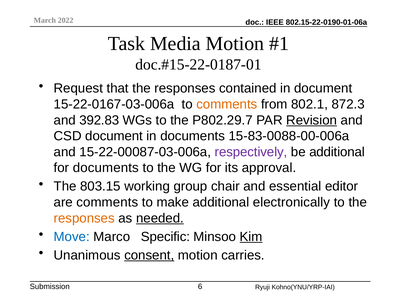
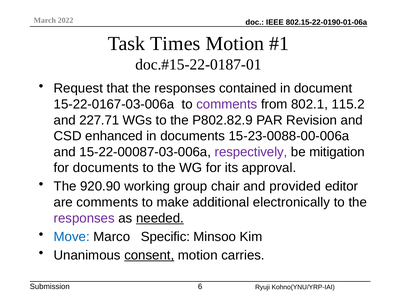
Media: Media -> Times (175, 44)
comments colour: orange -> purple (227, 104)
872.3: 872.3 -> 115.2 (348, 104)
392.83: 392.83 -> 227.71 (99, 120)
P802.29.7: P802.29.7 -> P802.82.9 (223, 120)
Revision underline: present -> none (312, 120)
CSD document: document -> enhanced (114, 136)
15-83-0088-00-006a: 15-83-0088-00-006a -> 15-23-0088-00-006a (289, 136)
be additional: additional -> mitigation (337, 152)
803.15: 803.15 -> 920.90 (100, 186)
essential: essential -> provided (295, 186)
responses colour: orange -> purple (84, 218)
Kim underline: present -> none (251, 236)
